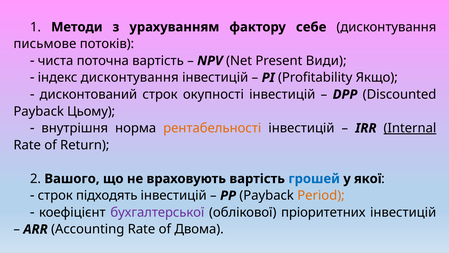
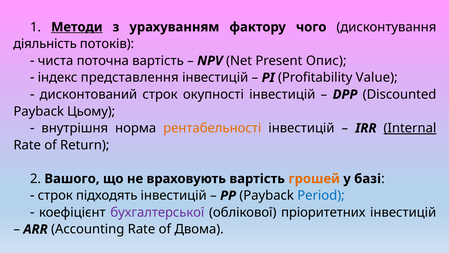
Методи underline: none -> present (77, 27)
себе: себе -> чого (311, 27)
письмове: письмове -> діяльність (45, 44)
Види: Види -> Опис (326, 61)
індекс дисконтування: дисконтування -> представлення (130, 78)
Якщо: Якщо -> Value (377, 78)
грошей colour: blue -> orange (314, 178)
якої: якої -> базі (368, 178)
Period colour: orange -> blue (321, 195)
